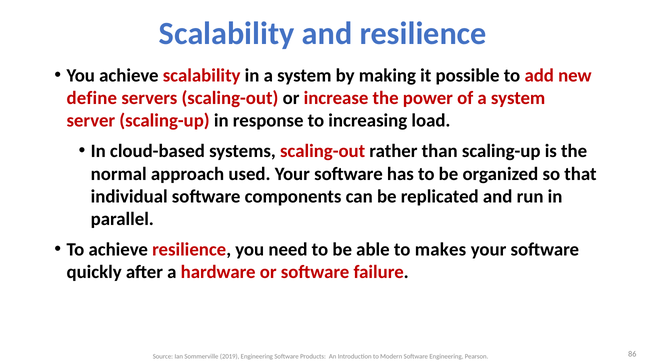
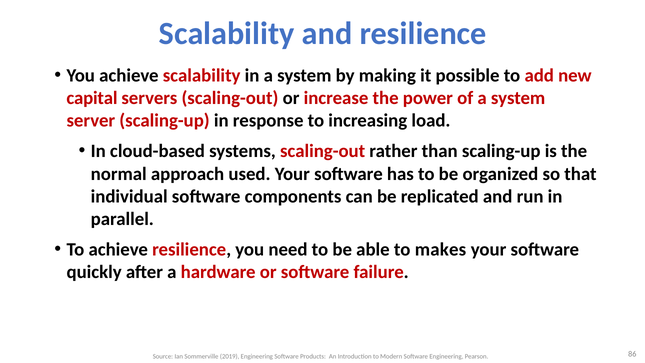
define: define -> capital (92, 98)
